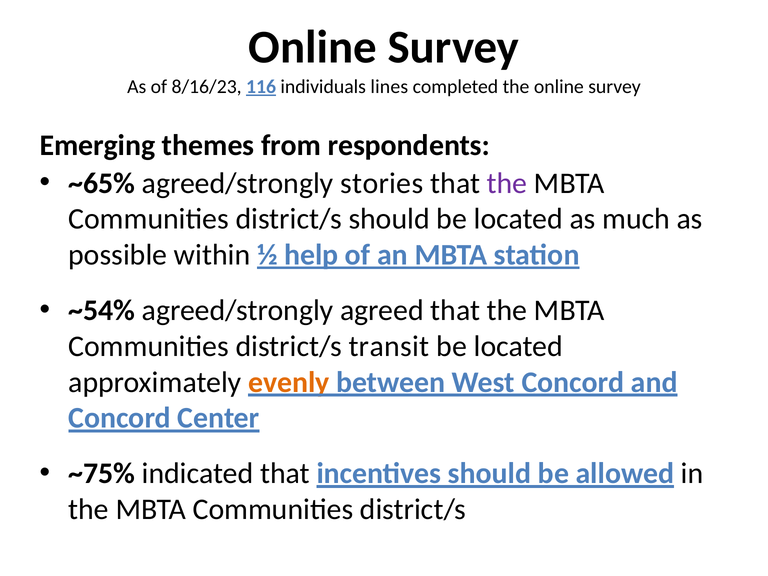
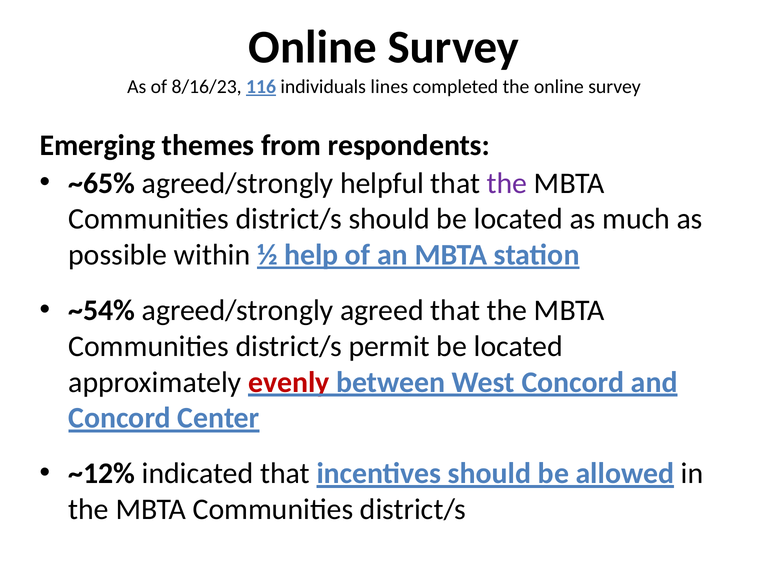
stories: stories -> helpful (382, 183)
transit: transit -> permit (389, 346)
evenly colour: orange -> red (289, 382)
~75%: ~75% -> ~12% (102, 474)
